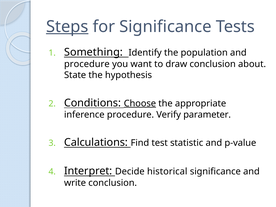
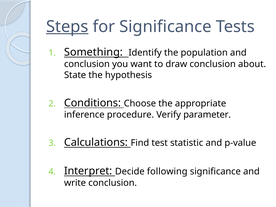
procedure: procedure -> conclusion (87, 64)
Choose underline: present -> none (140, 103)
historical: historical -> following (167, 171)
